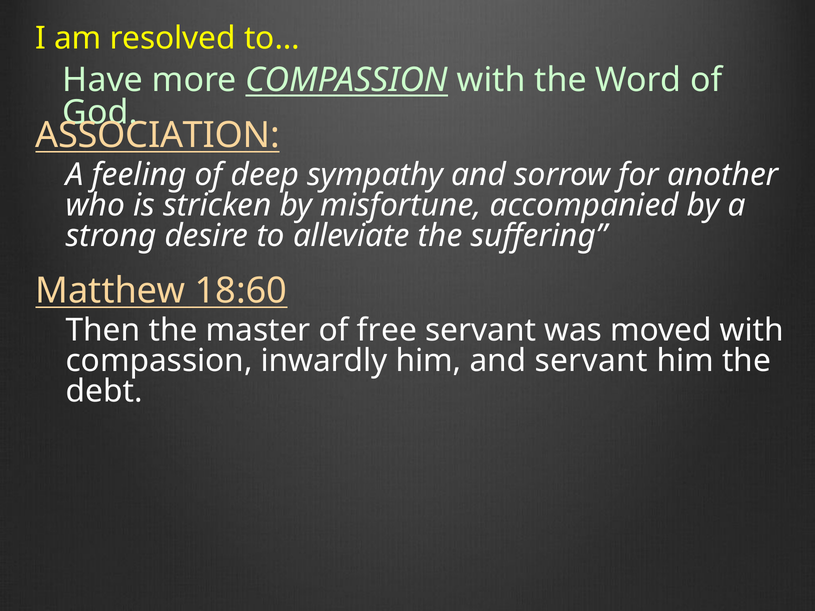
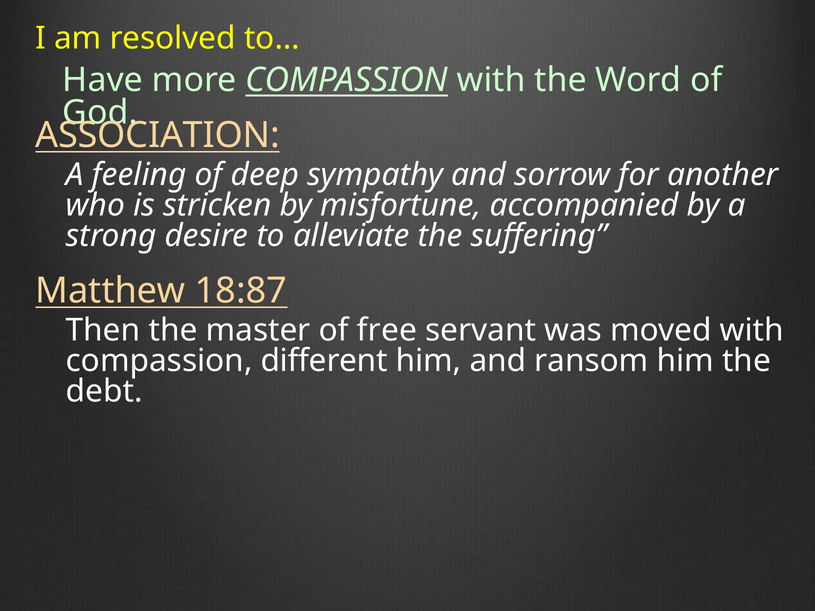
18:60: 18:60 -> 18:87 (241, 291)
inwardly: inwardly -> different (324, 361)
and servant: servant -> ransom (591, 361)
